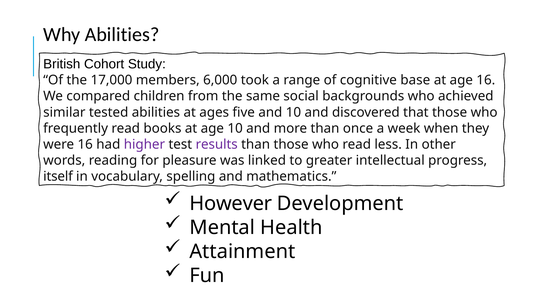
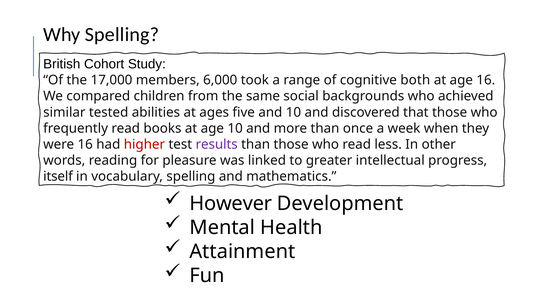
Why Abilities: Abilities -> Spelling (122, 34)
base: base -> both (415, 80)
higher colour: purple -> red (144, 144)
